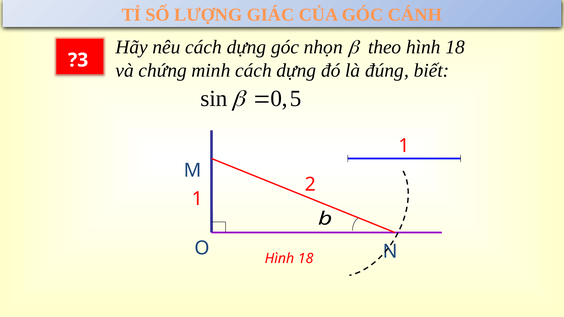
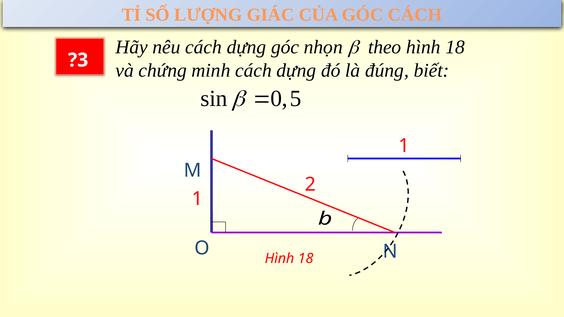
GÓC CÁNH: CÁNH -> CÁCH (415, 15)
